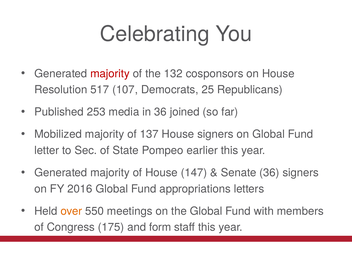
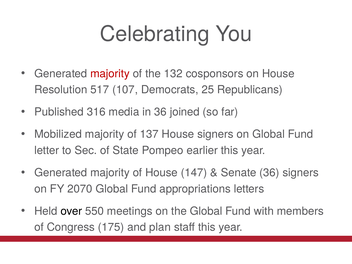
253: 253 -> 316 (96, 112)
2016: 2016 -> 2070 (80, 189)
over colour: orange -> black (71, 211)
form: form -> plan (160, 227)
